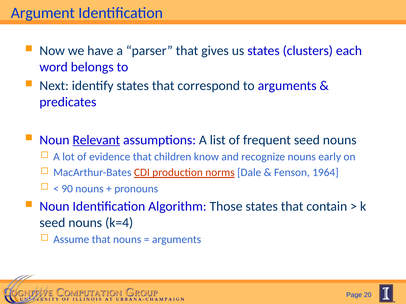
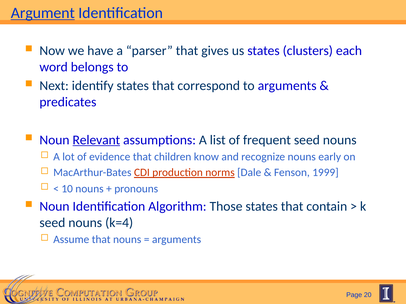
Argument underline: none -> present (43, 13)
1964: 1964 -> 1999 (325, 173)
90: 90 -> 10 (67, 189)
